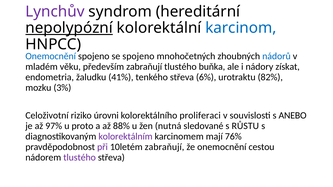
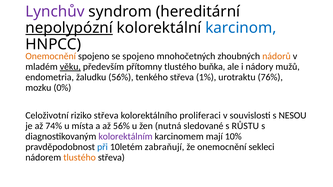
Onemocnění colour: blue -> orange (51, 56)
nádorů colour: blue -> orange (276, 56)
věku underline: none -> present (70, 67)
především zabraňují: zabraňují -> přítomny (144, 67)
získat: získat -> mužů (288, 67)
žaludku 41%: 41% -> 56% (121, 77)
6%: 6% -> 1% (206, 77)
82%: 82% -> 76% (270, 77)
3%: 3% -> 0% (62, 88)
riziko úrovni: úrovni -> střeva (106, 116)
ANEBO: ANEBO -> NESOU (293, 116)
97%: 97% -> 74% (54, 126)
proto: proto -> místa (82, 126)
až 88%: 88% -> 56% (121, 126)
76%: 76% -> 10% (233, 137)
při colour: purple -> blue (102, 147)
cestou: cestou -> sekleci (262, 147)
tlustého colour: purple -> orange (80, 158)
